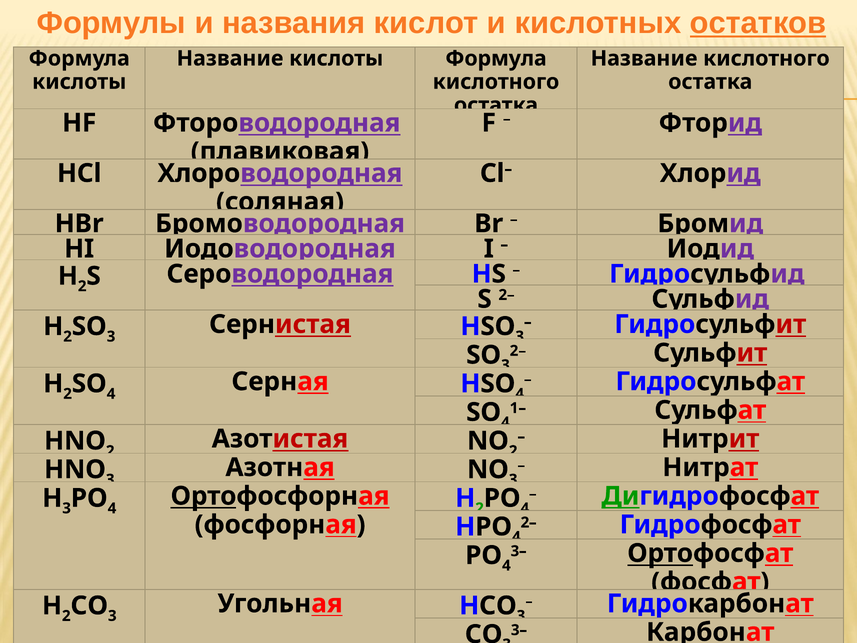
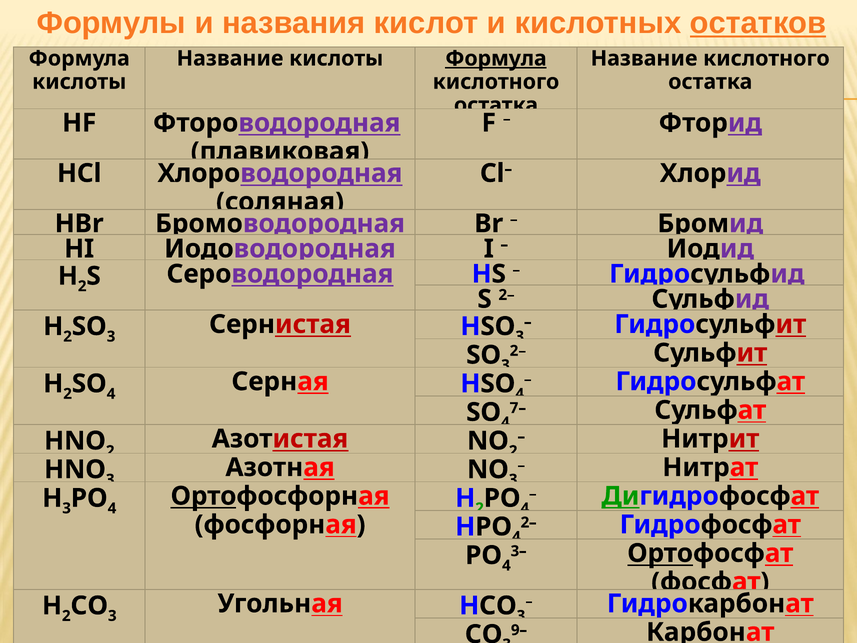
Формула underline: none -> present (496, 58)
1–: 1– -> 7– (518, 408)
3–: 3– -> 9– (519, 630)
